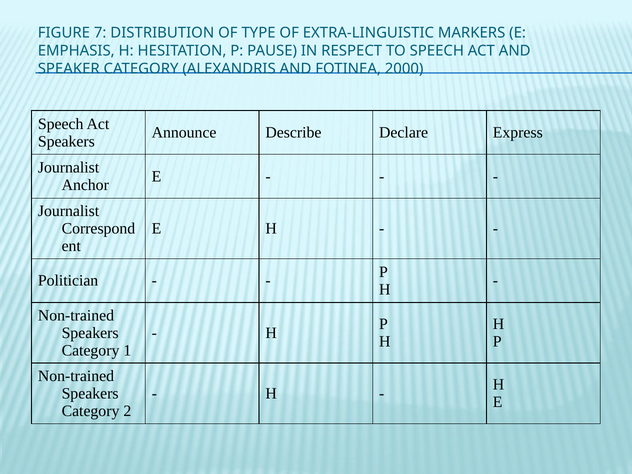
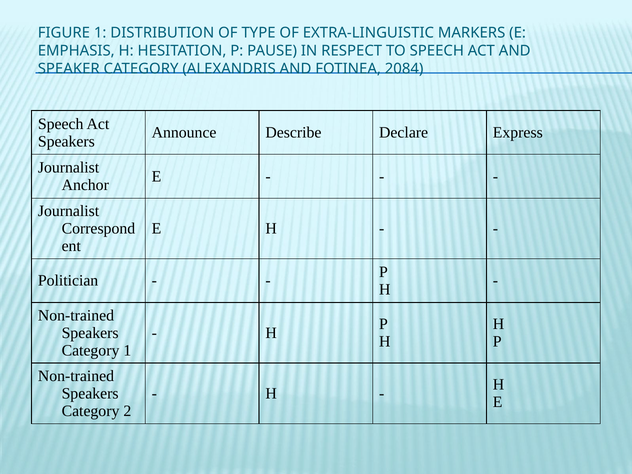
FIGURE 7: 7 -> 1 (100, 33)
2000: 2000 -> 2084 (404, 69)
